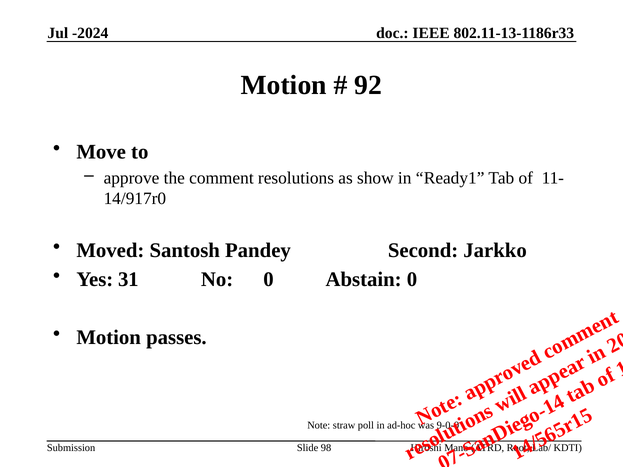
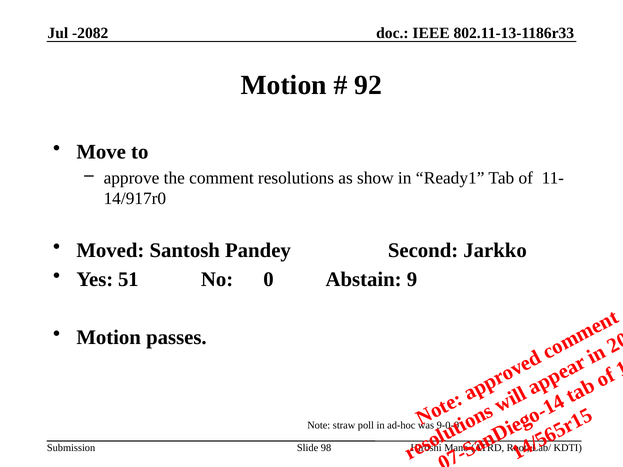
-2024: -2024 -> -2082 (90, 33)
31: 31 -> 51 (128, 279)
Abstain 0: 0 -> 9 (412, 279)
